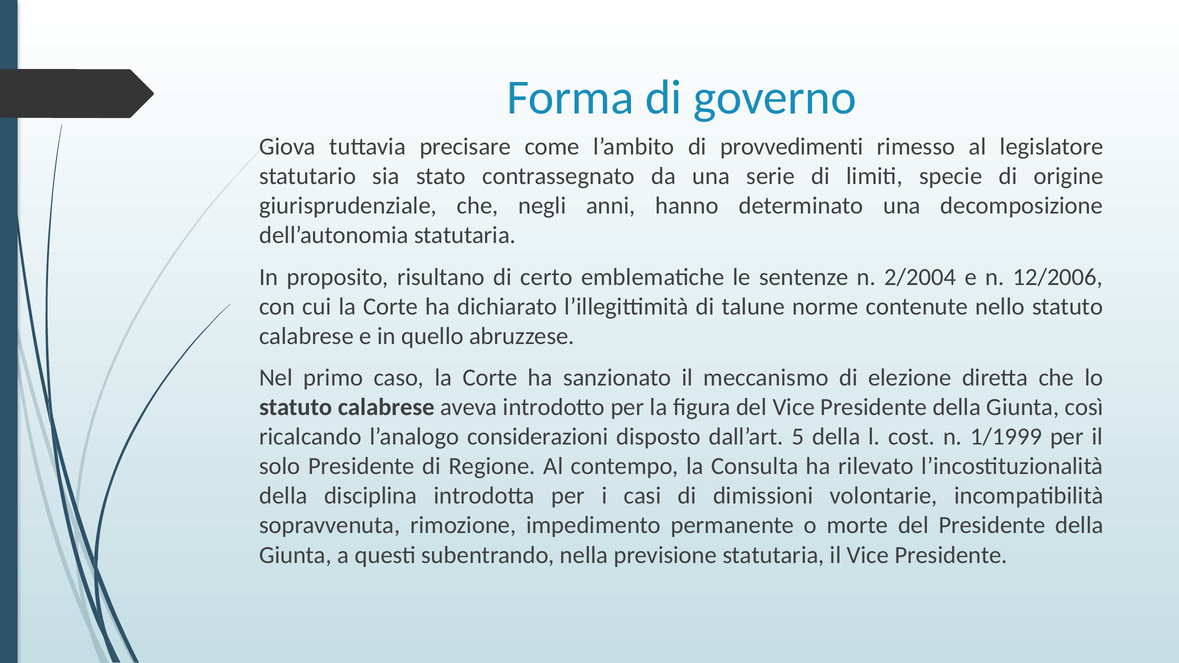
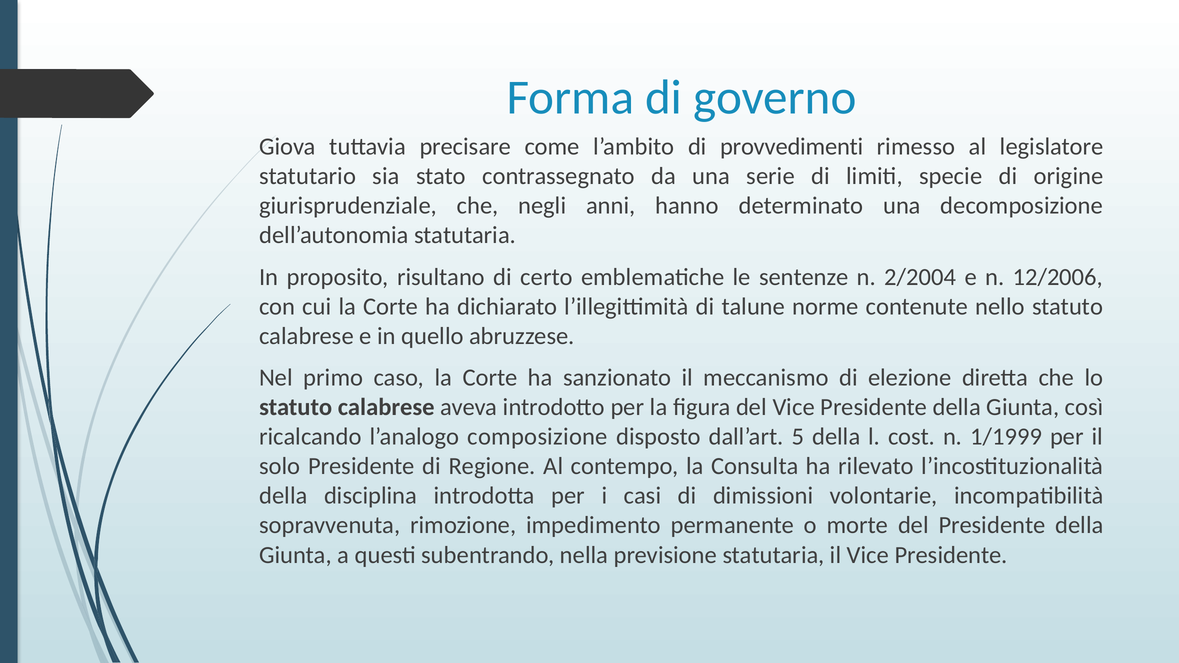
considerazioni: considerazioni -> composizione (538, 437)
